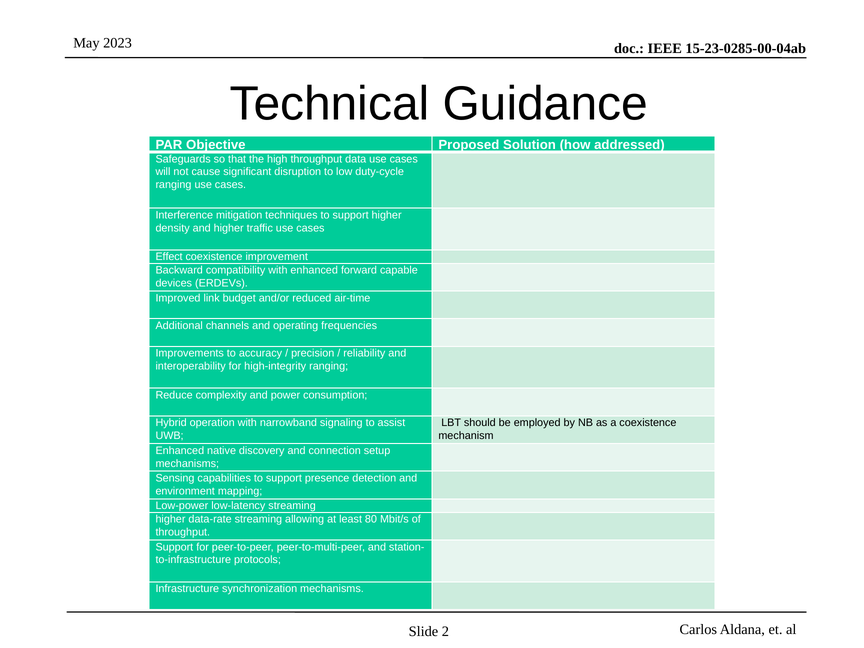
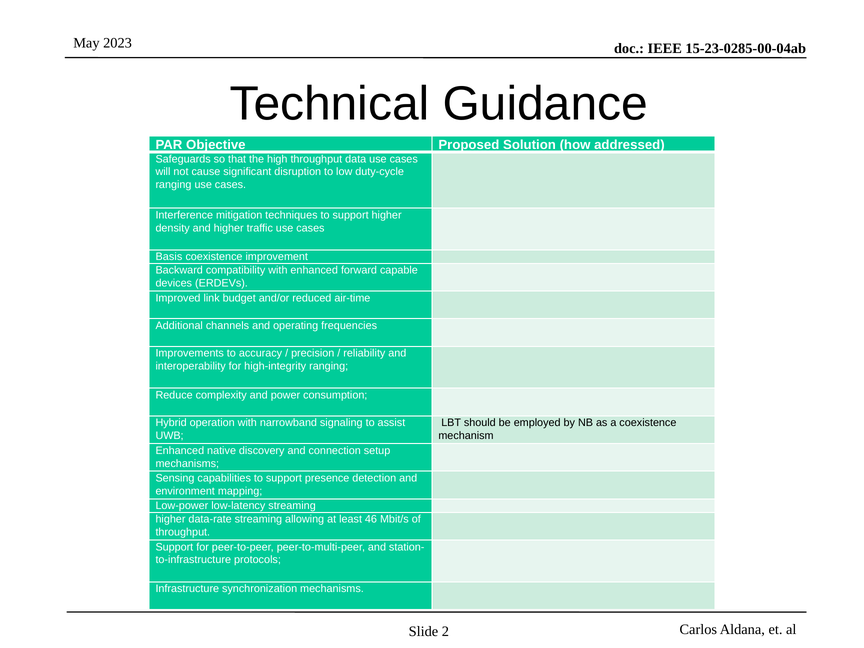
Effect: Effect -> Basis (169, 257)
80: 80 -> 46 (371, 519)
